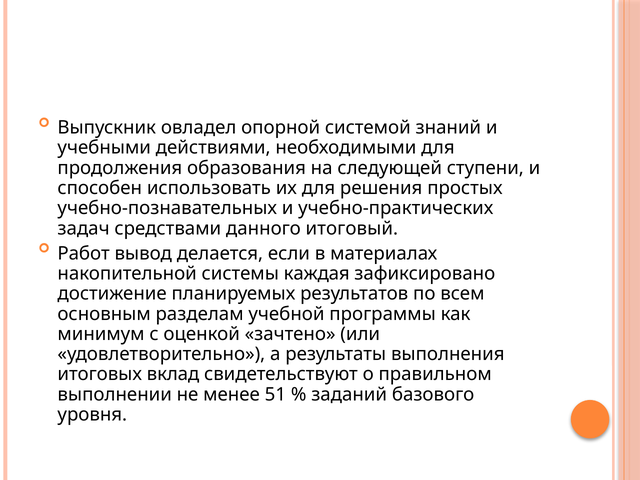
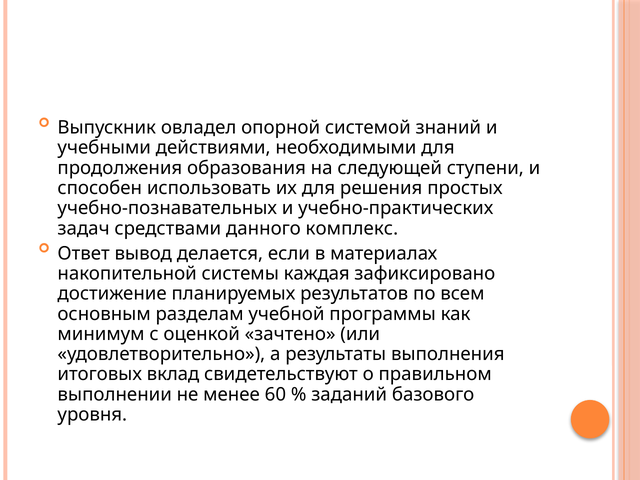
итоговый: итоговый -> комплекс (352, 228)
Работ: Работ -> Ответ (84, 253)
51: 51 -> 60 (275, 394)
